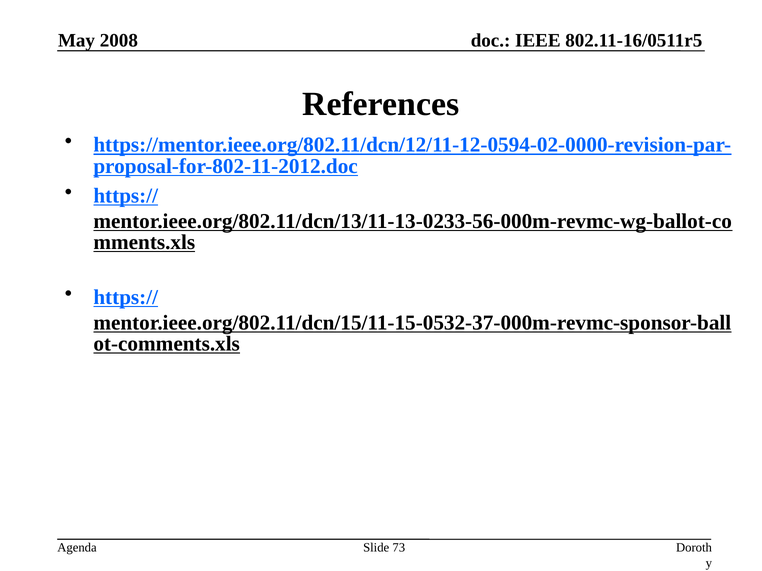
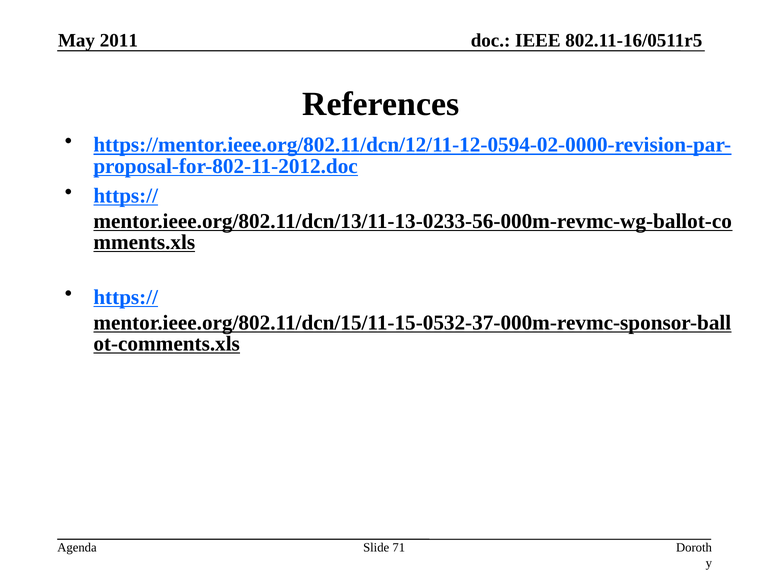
2008: 2008 -> 2011 (119, 41)
73: 73 -> 71 (399, 548)
